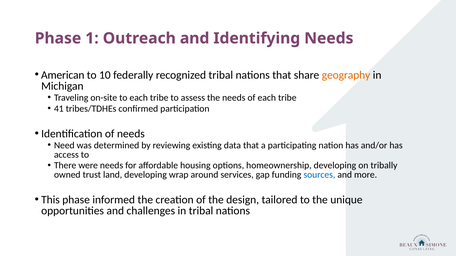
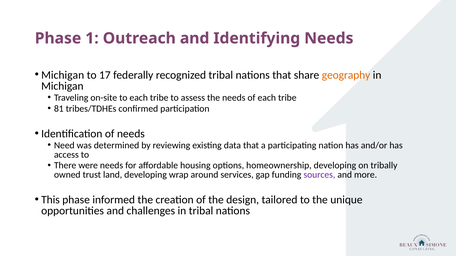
American: American -> Michigan (63, 75)
10: 10 -> 17 (105, 75)
41: 41 -> 81 (59, 109)
sources colour: blue -> purple (319, 175)
